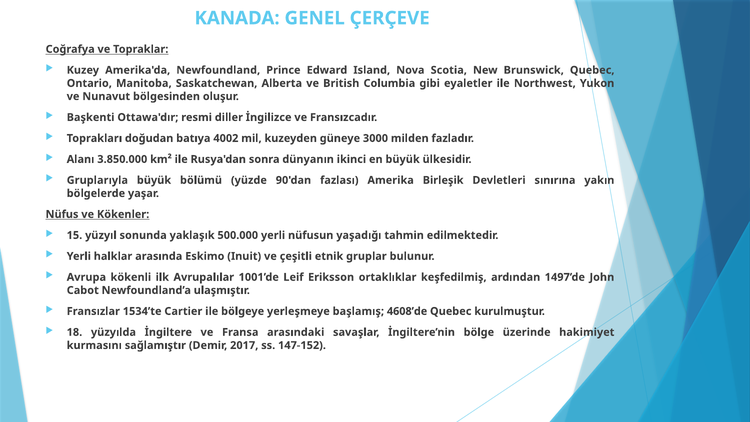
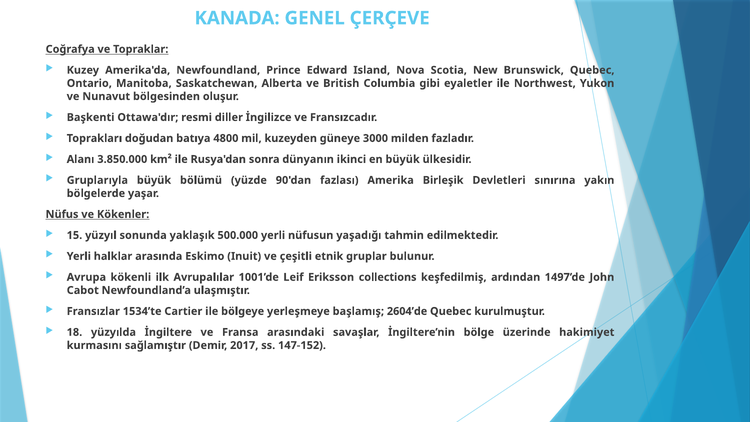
4002: 4002 -> 4800 (226, 138)
ortaklıklar: ortaklıklar -> collections (388, 277)
4608’de: 4608’de -> 2604’de (407, 311)
